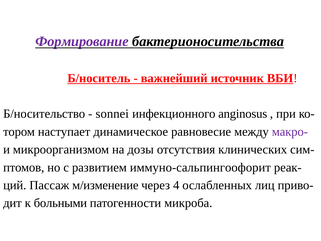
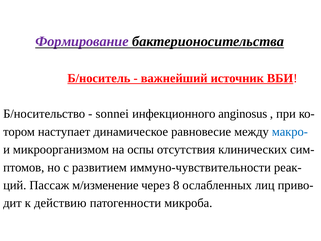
макро- colour: purple -> blue (290, 132)
дозы: дозы -> оспы (141, 149)
иммуно-сальпингоофорит: иммуно-сальпингоофорит -> иммуно-чувствительности (200, 167)
4: 4 -> 8 (176, 185)
больными: больными -> действию (60, 203)
